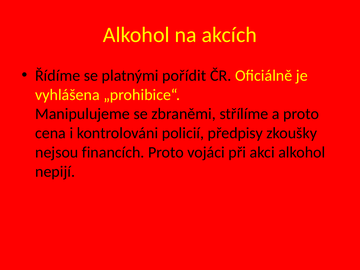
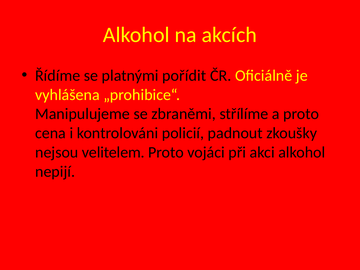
předpisy: předpisy -> padnout (235, 133)
financích: financích -> velitelem (113, 152)
